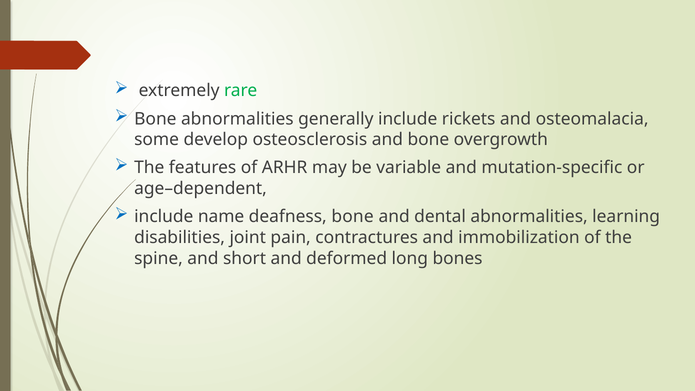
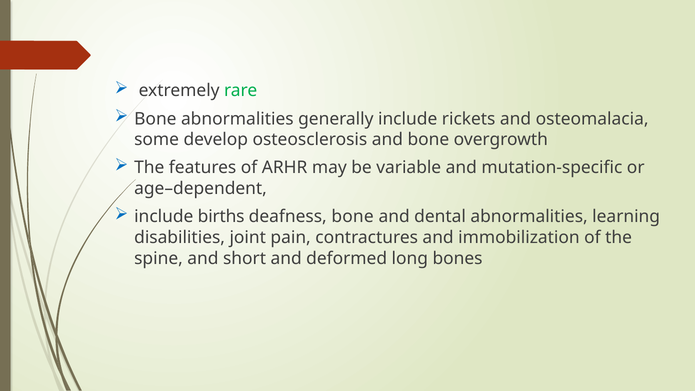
name: name -> births (221, 217)
